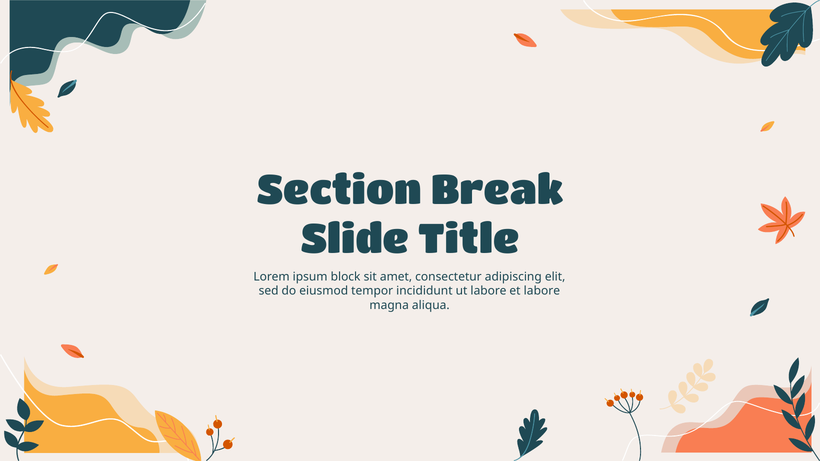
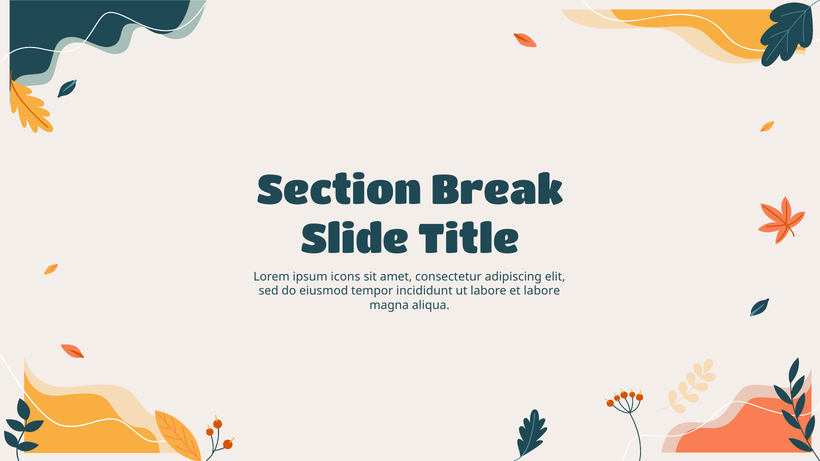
block: block -> icons (346, 277)
